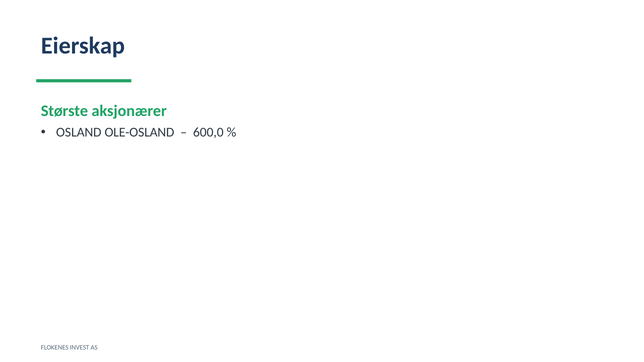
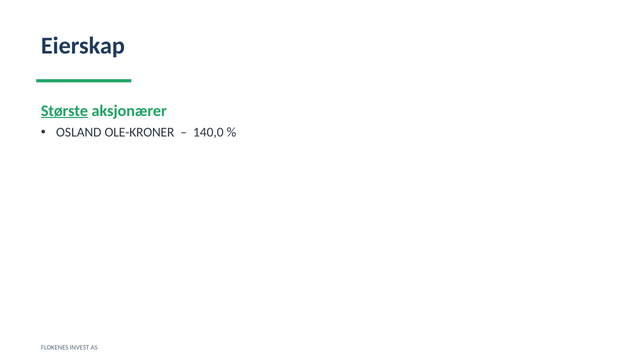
Største underline: none -> present (65, 111)
OLE-OSLAND: OLE-OSLAND -> OLE-KRONER (139, 132)
600,0: 600,0 -> 140,0 (208, 132)
